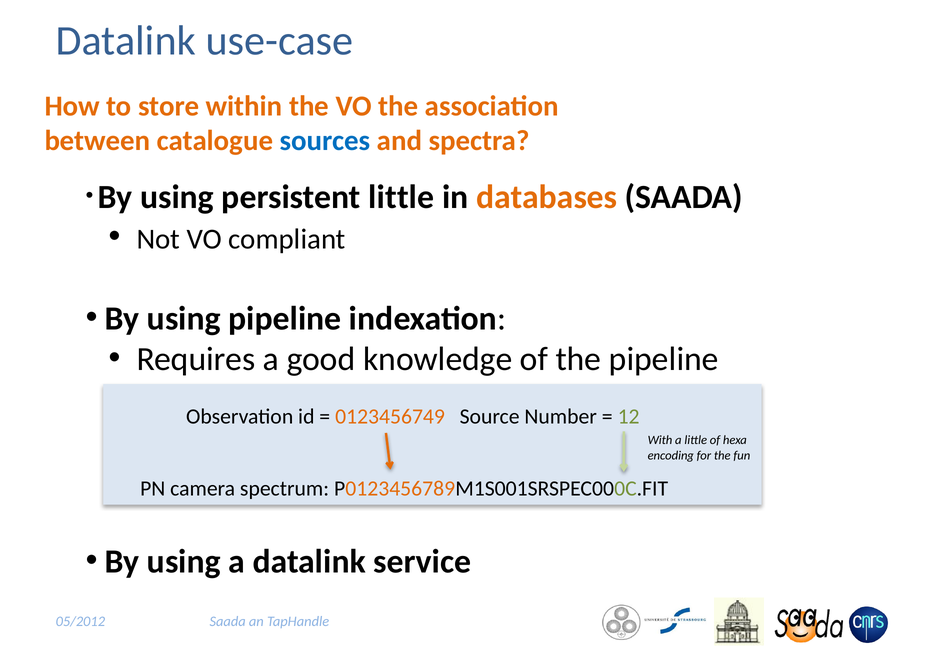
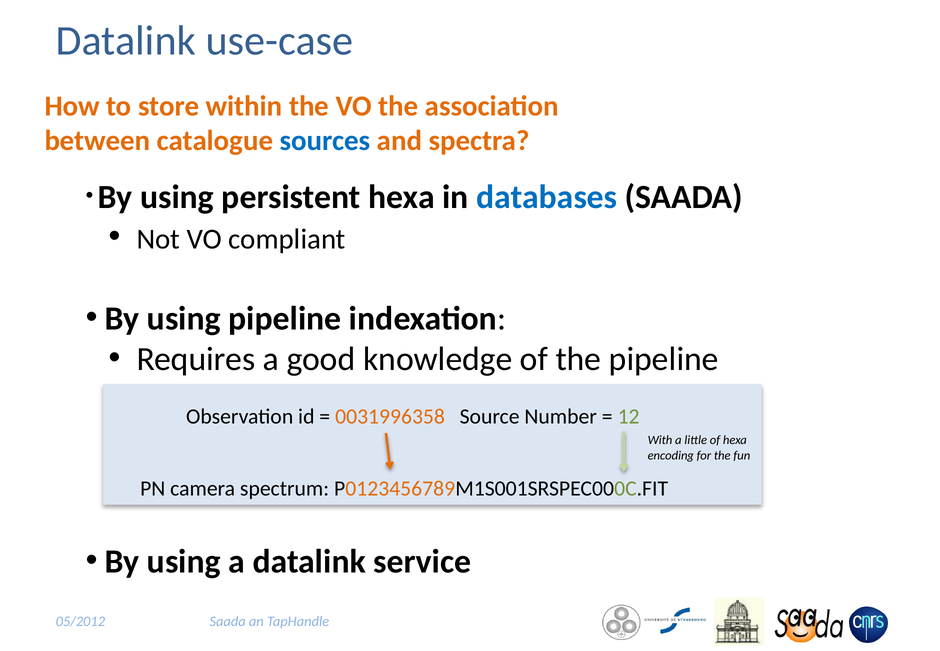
persistent little: little -> hexa (401, 197)
databases colour: orange -> blue (547, 197)
0123456749: 0123456749 -> 0031996358 (390, 417)
